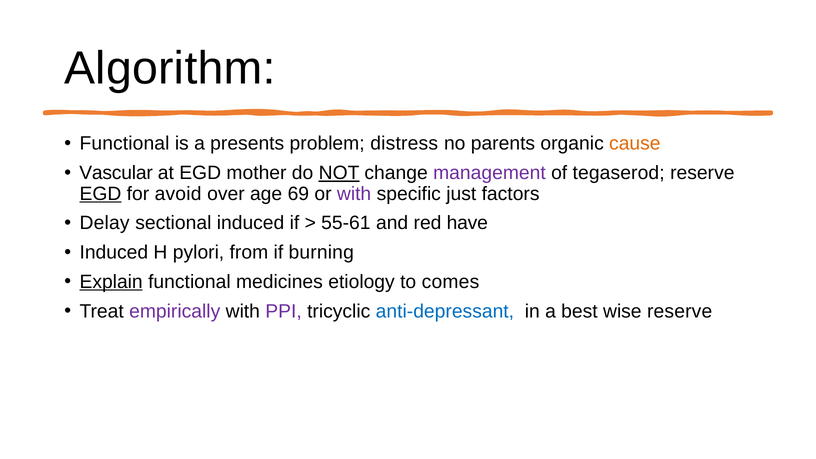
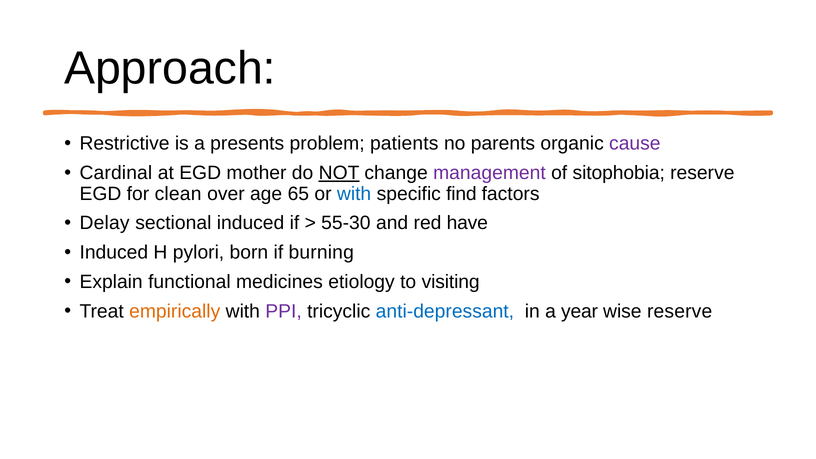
Algorithm: Algorithm -> Approach (170, 69)
Functional: Functional -> Restrictive (125, 144)
distress: distress -> patients (404, 144)
cause colour: orange -> purple (635, 144)
Vascular: Vascular -> Cardinal (116, 173)
tegaserod: tegaserod -> sitophobia (619, 173)
EGD underline: present -> none (100, 194)
avoid: avoid -> clean (178, 194)
69: 69 -> 65 (298, 194)
with colour: purple -> blue (354, 194)
just: just -> find (461, 194)
55-61: 55-61 -> 55-30 (346, 223)
from: from -> born (249, 252)
Explain underline: present -> none (111, 282)
comes: comes -> visiting (451, 282)
empirically colour: purple -> orange (175, 311)
best: best -> year (580, 311)
